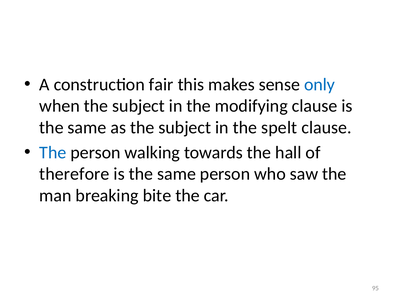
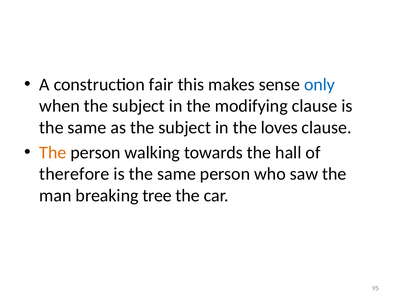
spelt: spelt -> loves (279, 128)
The colour: blue -> orange (53, 153)
bite: bite -> tree (157, 196)
